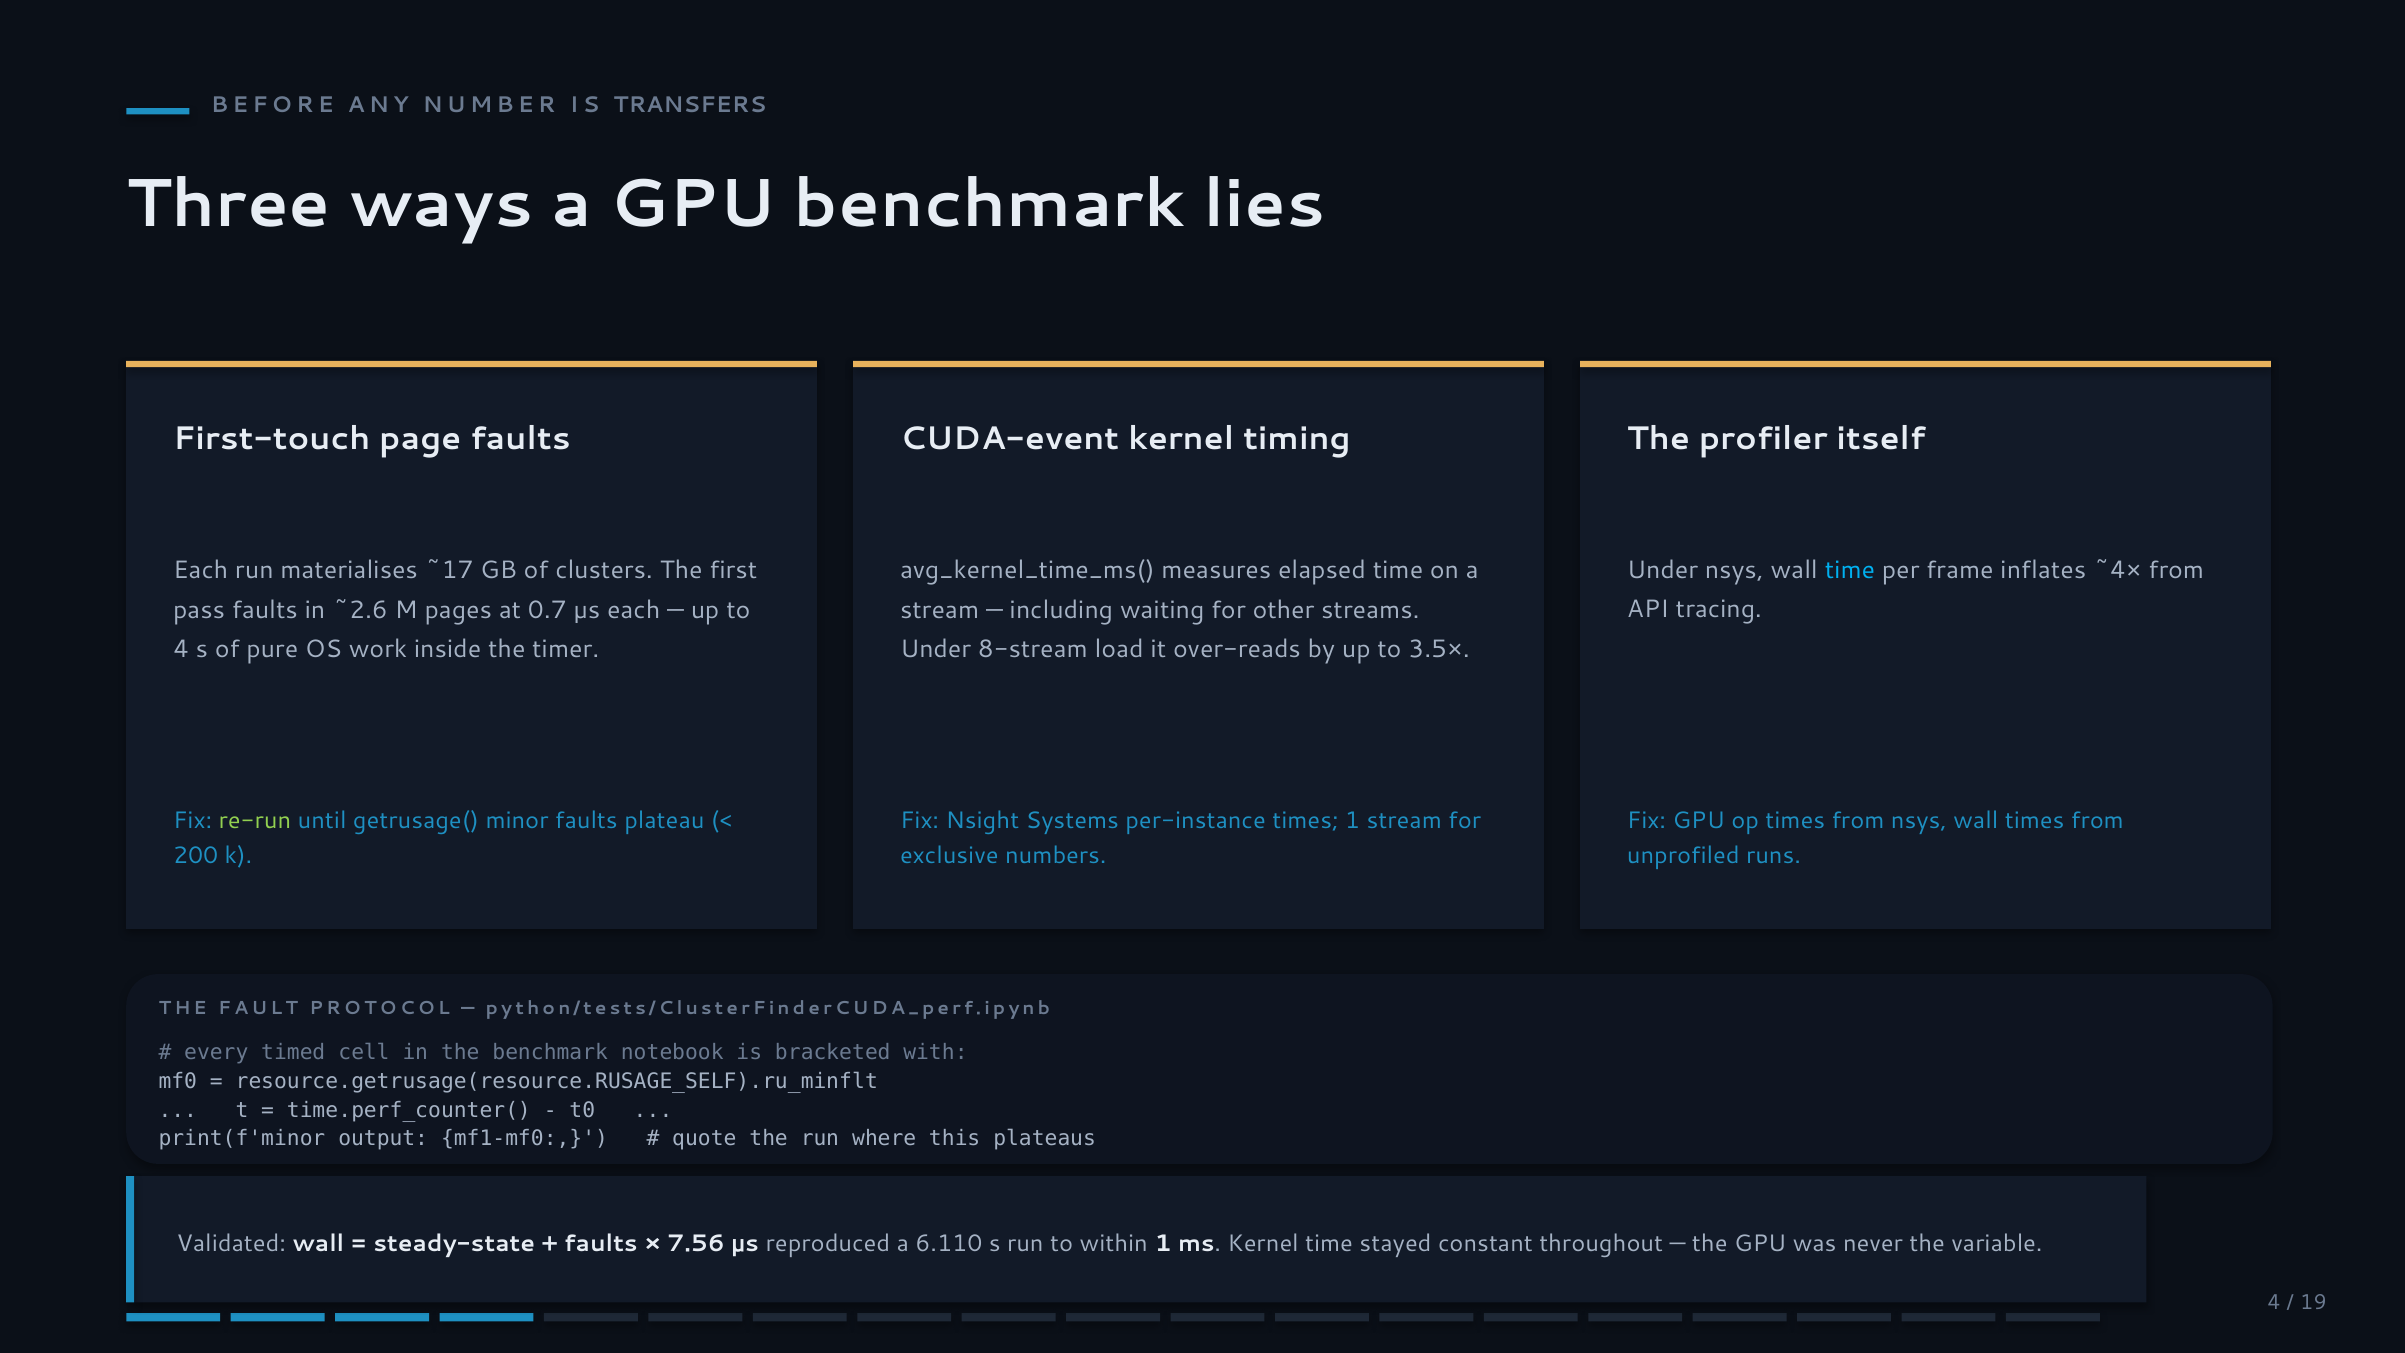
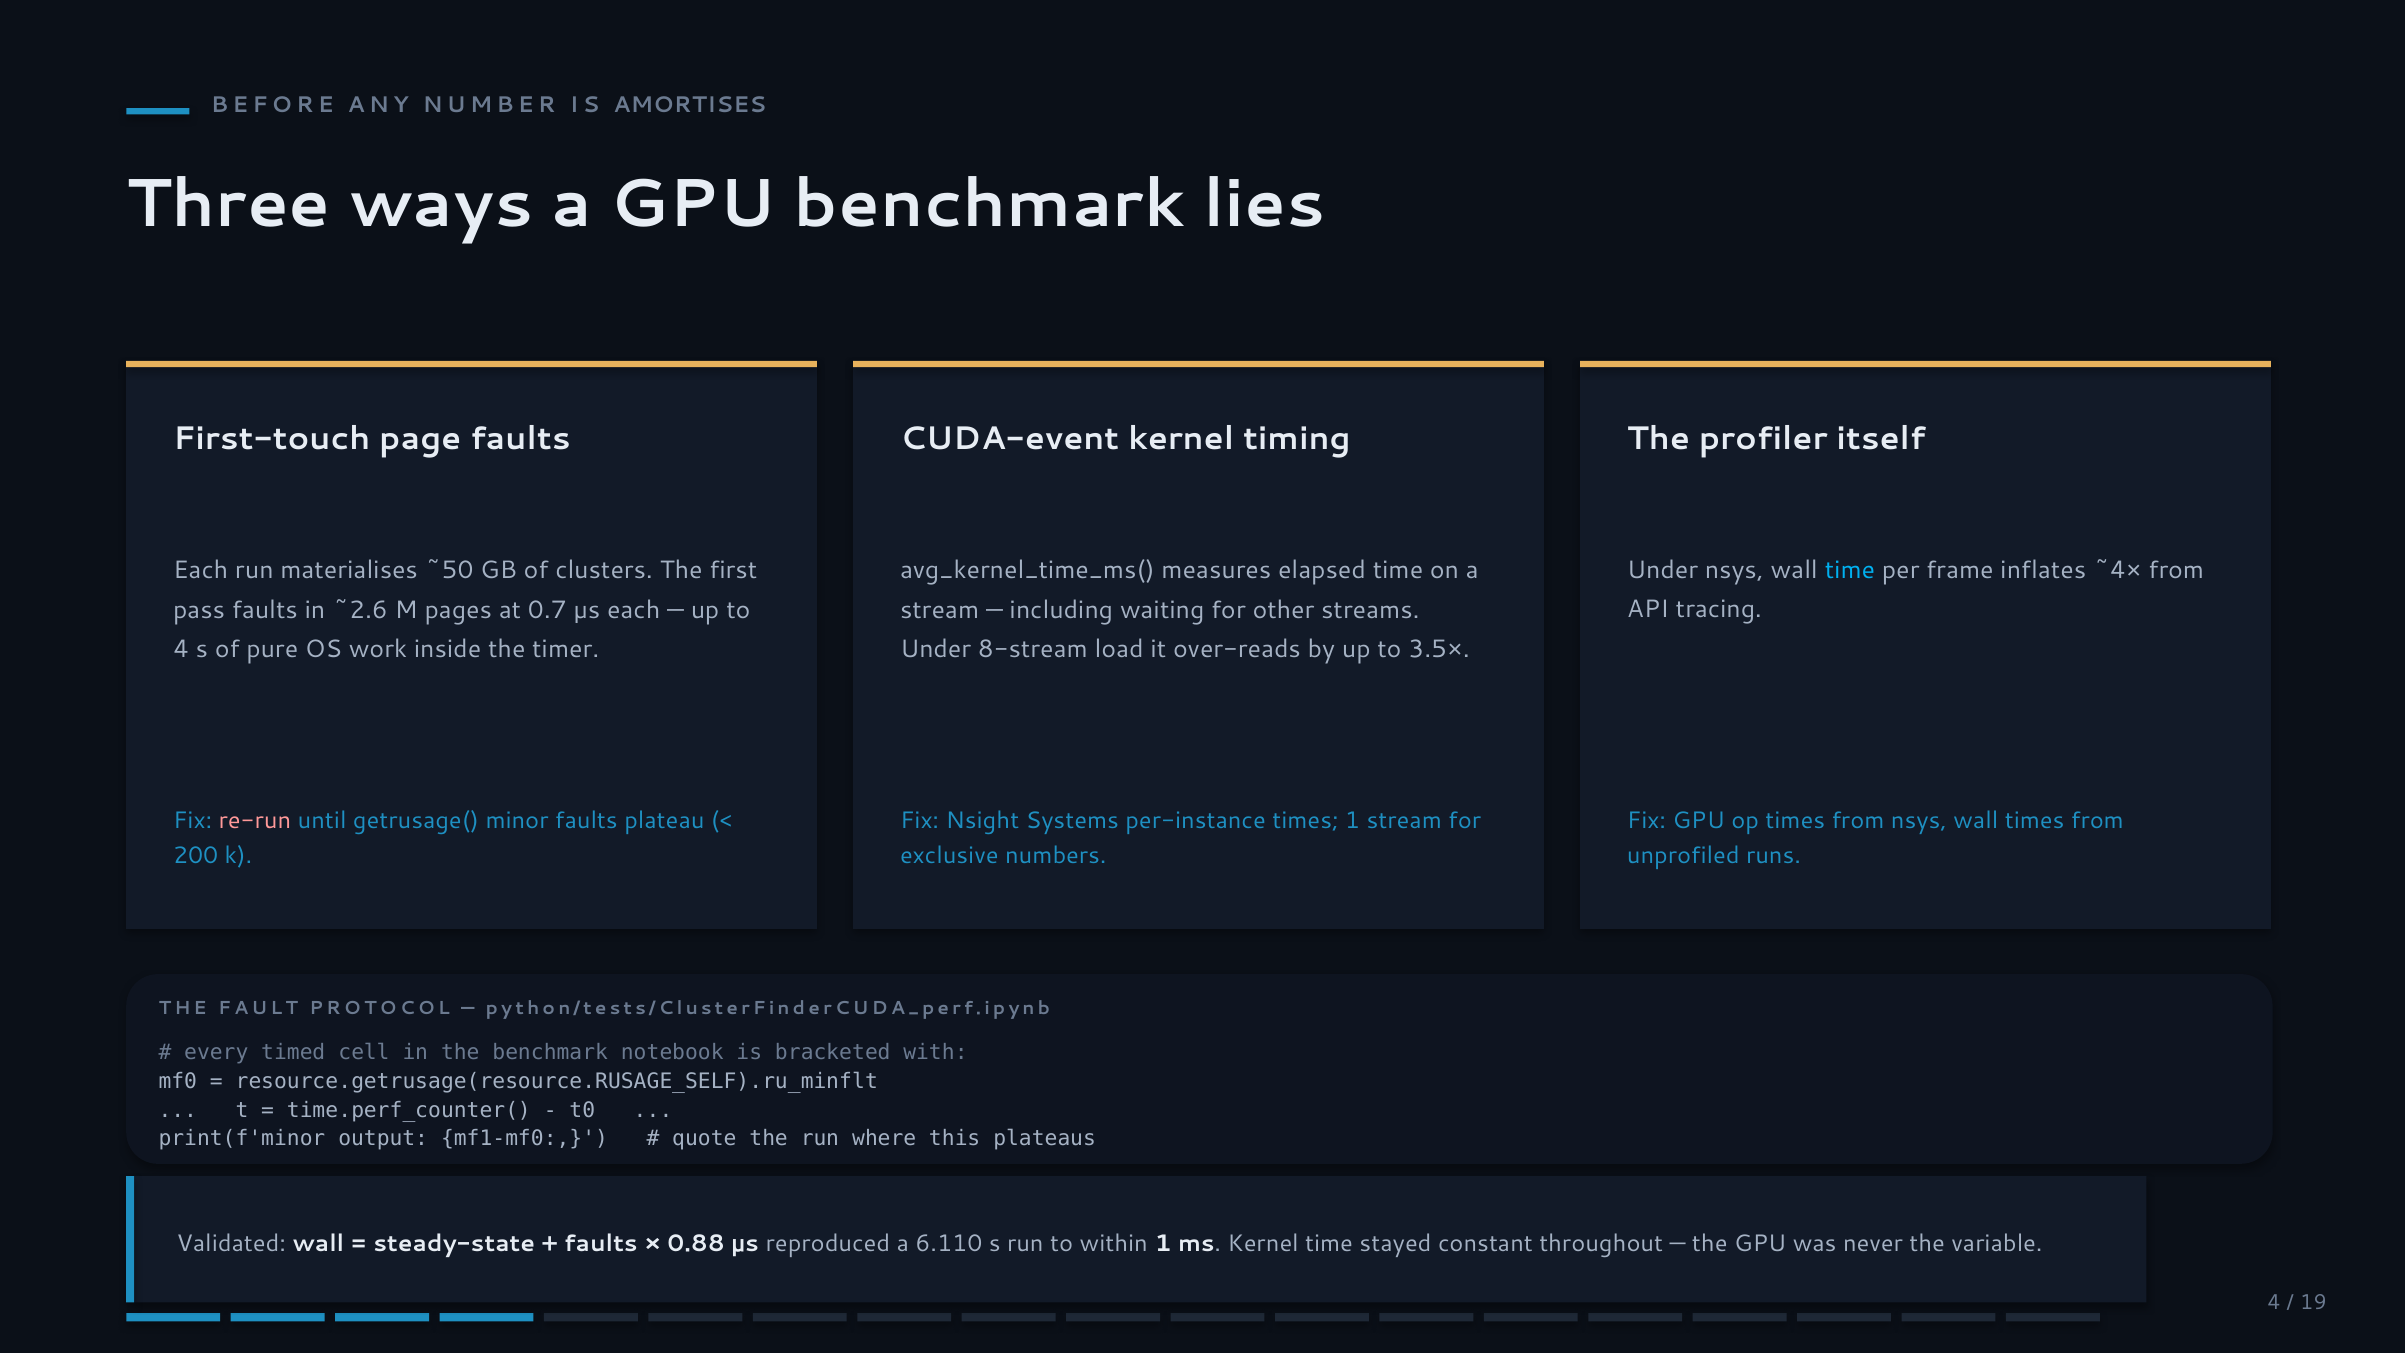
TRANSFERS: TRANSFERS -> AMORTISES (690, 105)
~17: ~17 -> ~50 (449, 571)
re-run colour: light green -> pink (255, 820)
7.56: 7.56 -> 0.88 (696, 1244)
